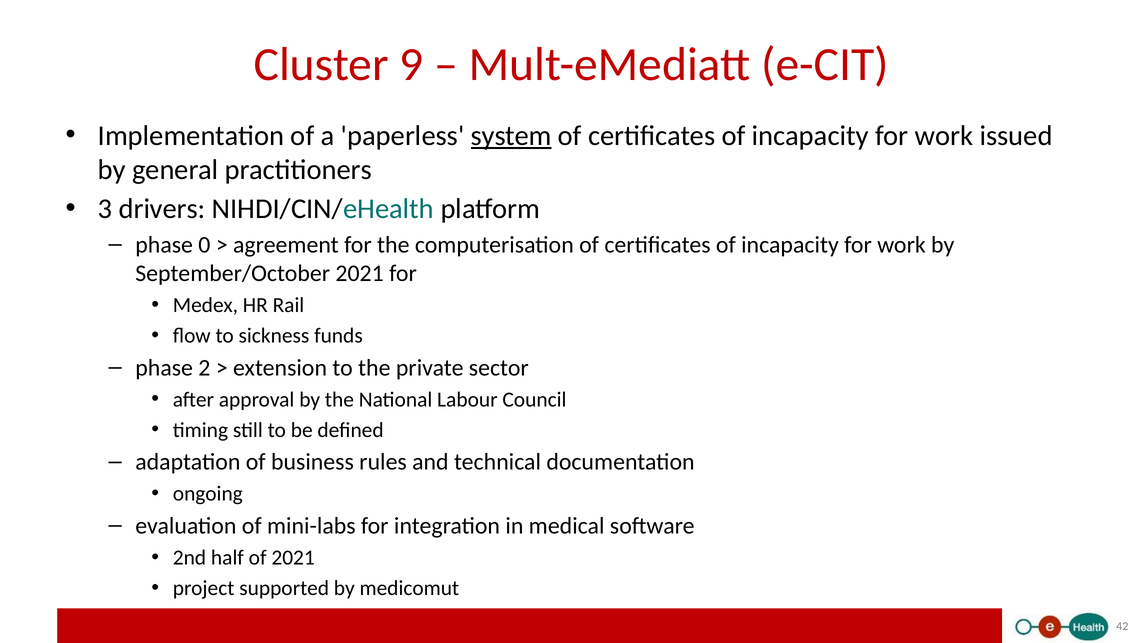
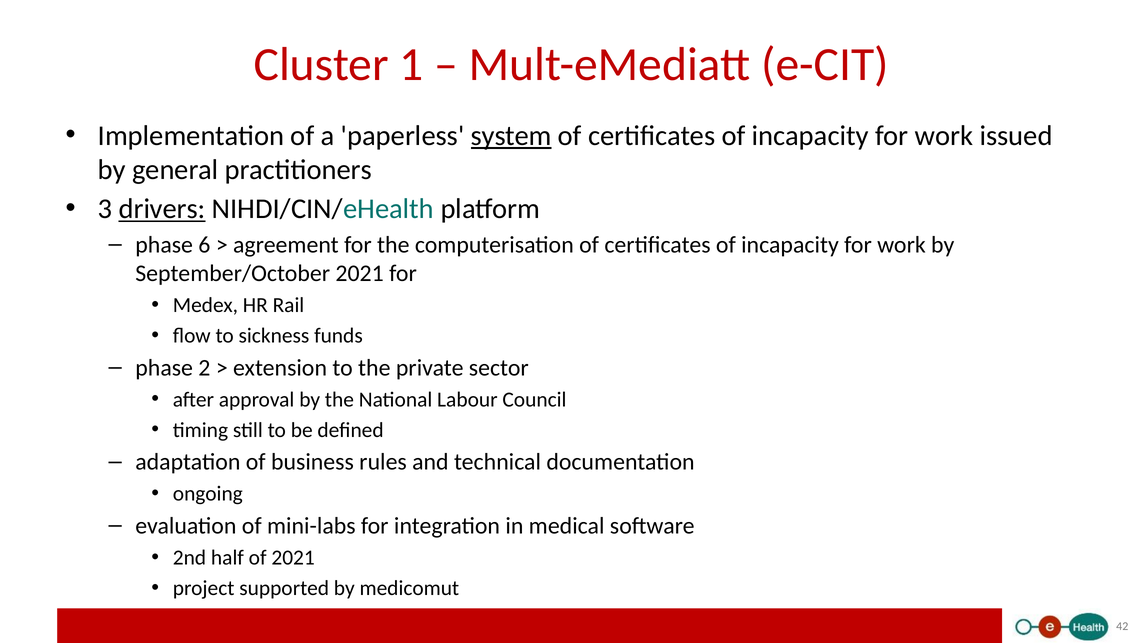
9: 9 -> 1 (411, 65)
drivers underline: none -> present (162, 209)
0: 0 -> 6 (204, 245)
